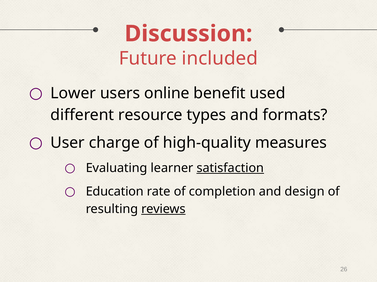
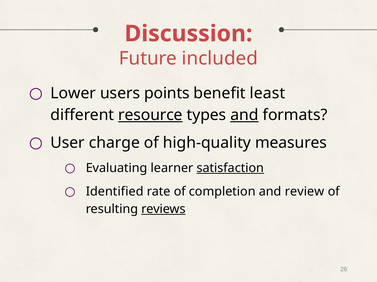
online: online -> points (167, 94)
used: used -> least (267, 94)
resource underline: none -> present (150, 115)
and underline: none -> present (244, 115)
Education: Education -> Identified (115, 192)
design: design -> review (305, 192)
